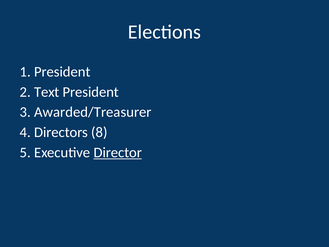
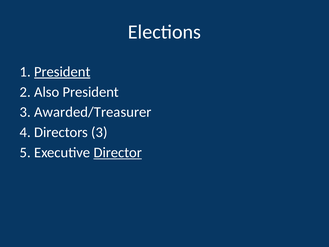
President underline: none -> present (62, 72)
Text: Text -> Also (47, 92)
Directors 8: 8 -> 3 (99, 132)
